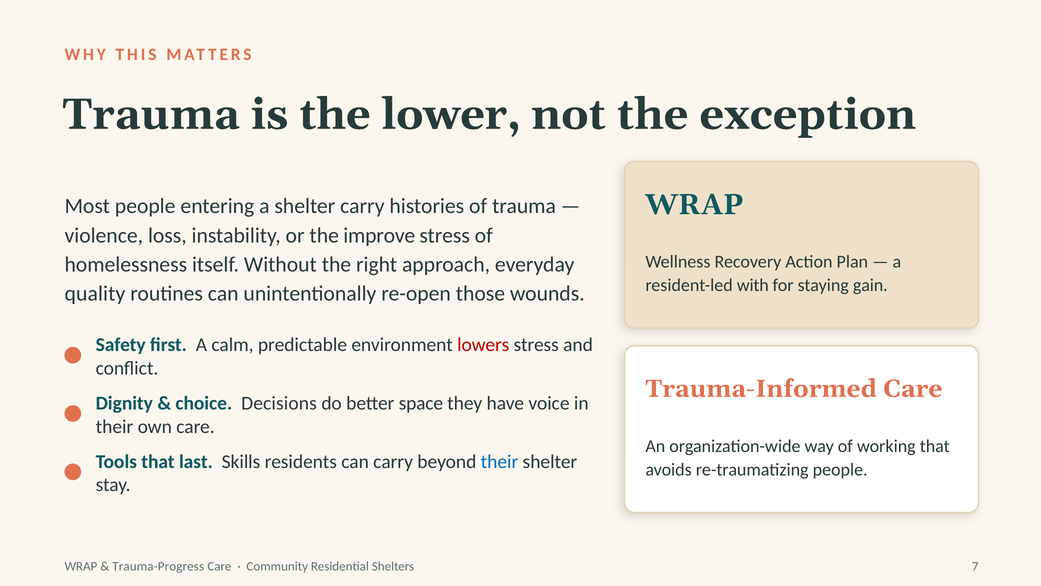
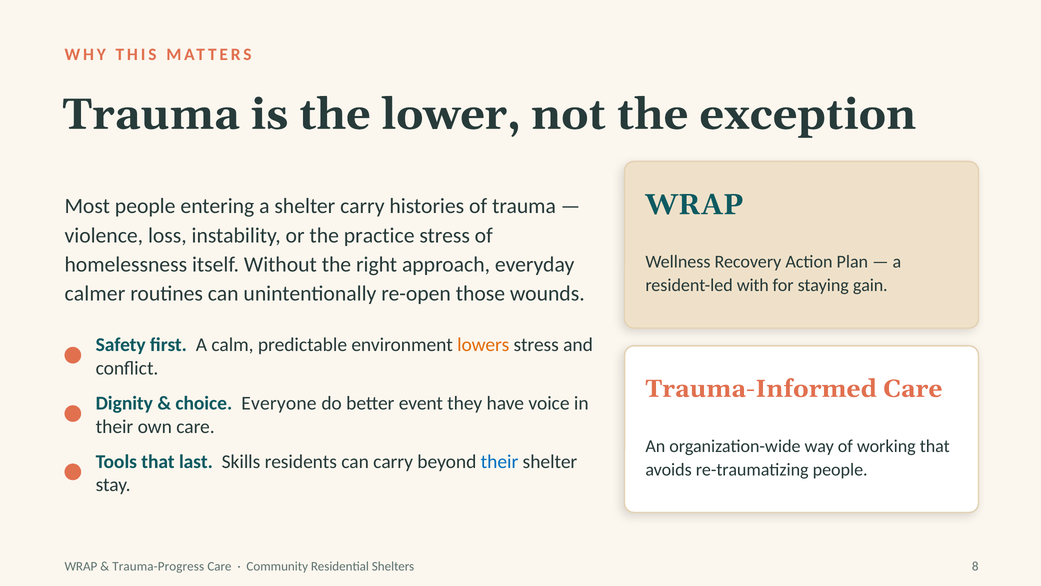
improve: improve -> practice (379, 235)
quality: quality -> calmer (95, 293)
lowers colour: red -> orange (483, 345)
Decisions: Decisions -> Everyone (279, 403)
space: space -> event (421, 403)
7: 7 -> 8 (975, 566)
